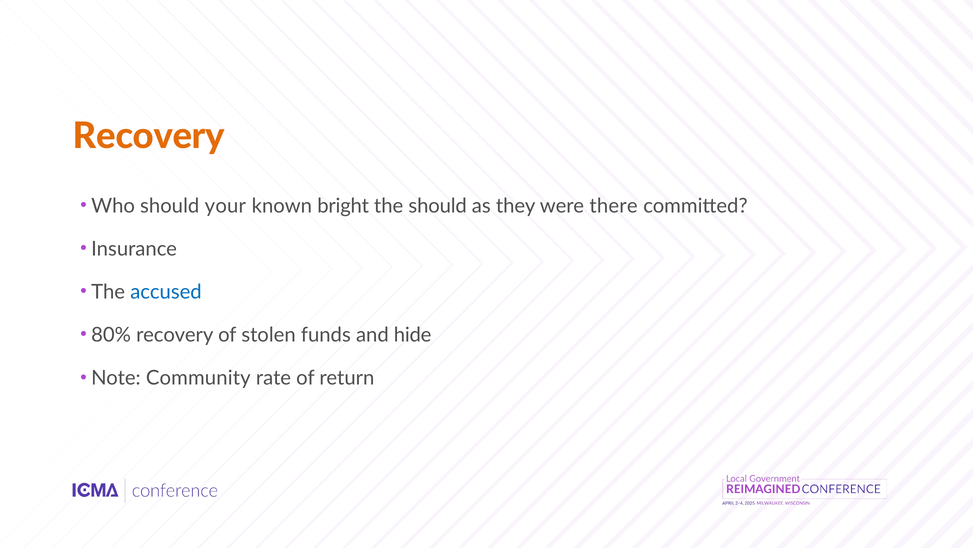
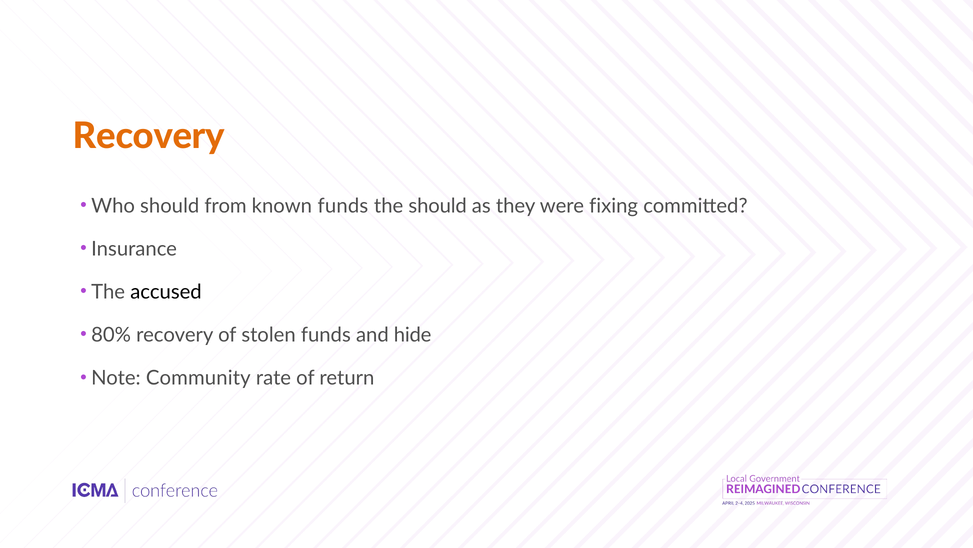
your: your -> from (226, 206)
known bright: bright -> funds (343, 206)
there: there -> fixing (614, 206)
accused colour: blue -> black (166, 292)
